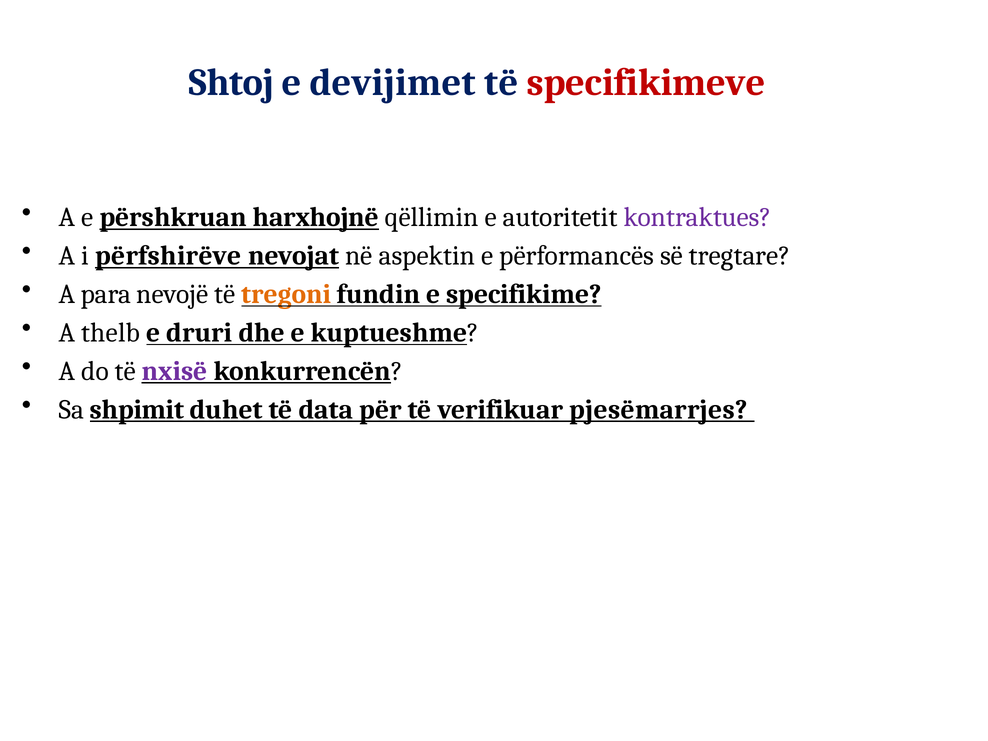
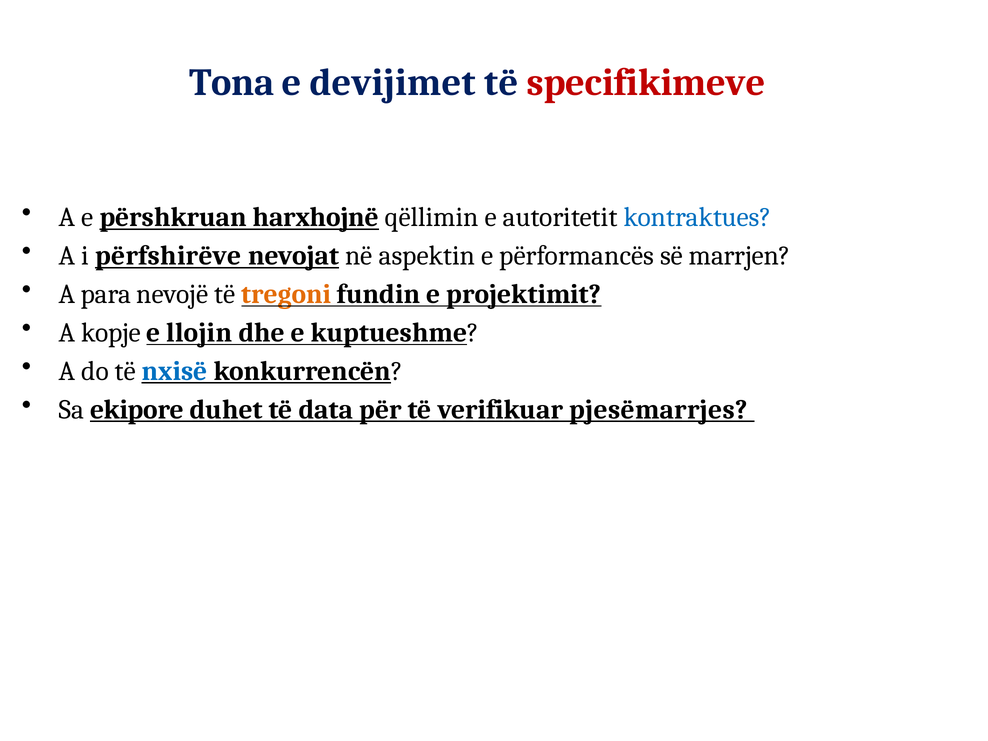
Shtoj: Shtoj -> Tona (232, 82)
kontraktues colour: purple -> blue (697, 217)
tregtare: tregtare -> marrjen (740, 256)
specifikime: specifikime -> projektimit (524, 294)
thelb: thelb -> kopje (111, 333)
druri: druri -> llojin (199, 333)
nxisë colour: purple -> blue (175, 371)
shpimit: shpimit -> ekipore (137, 410)
